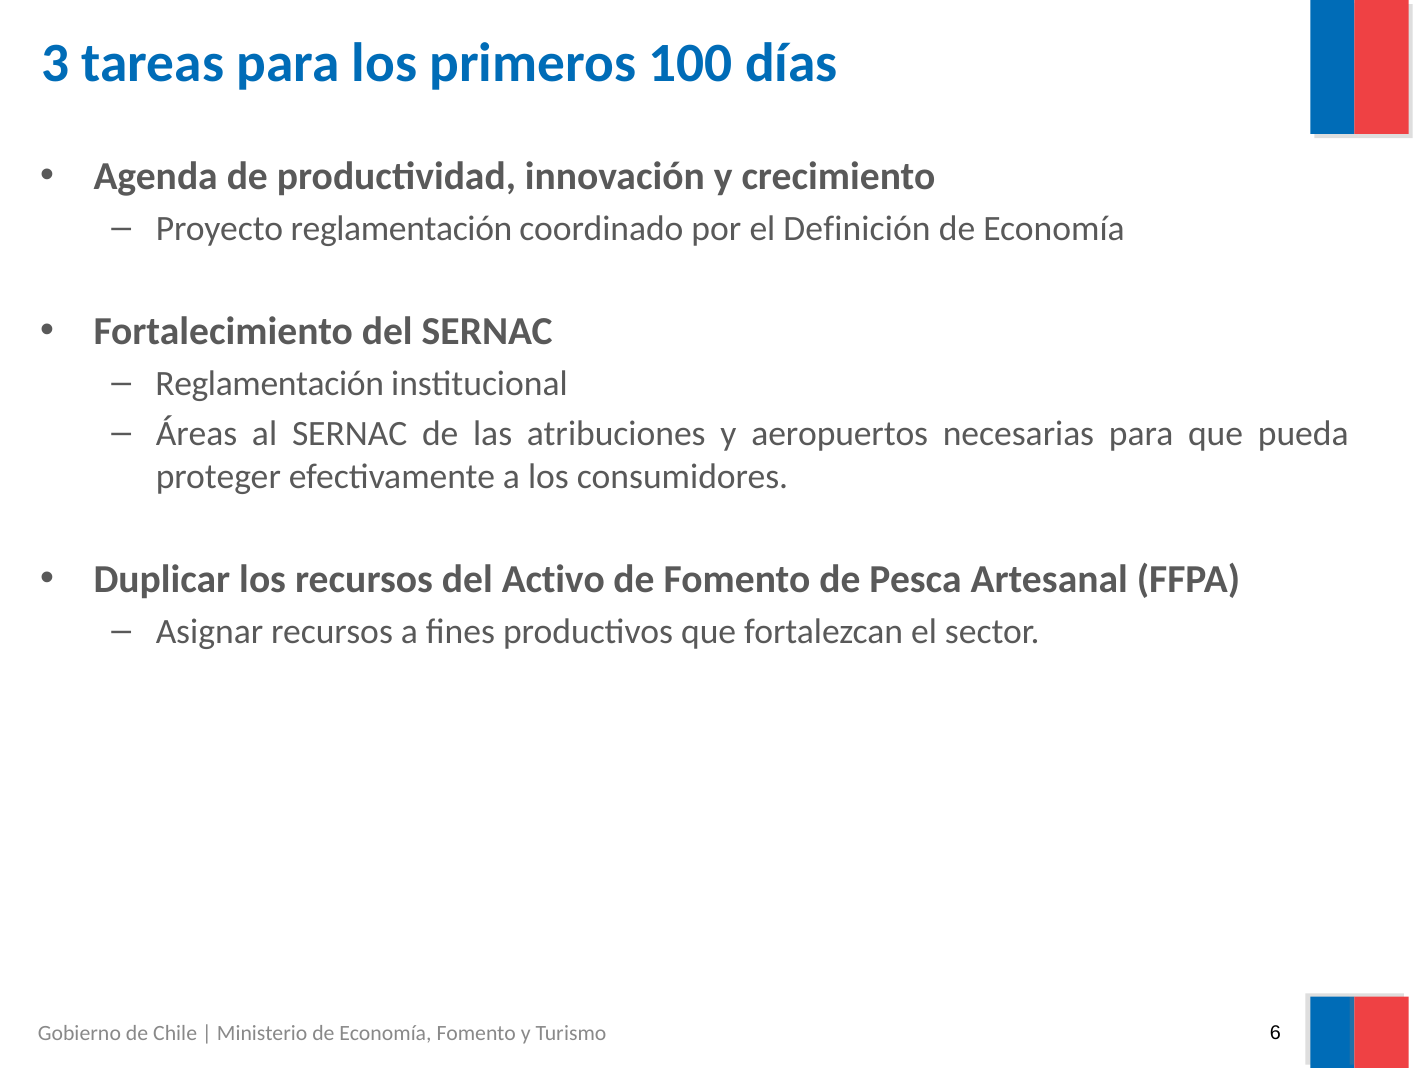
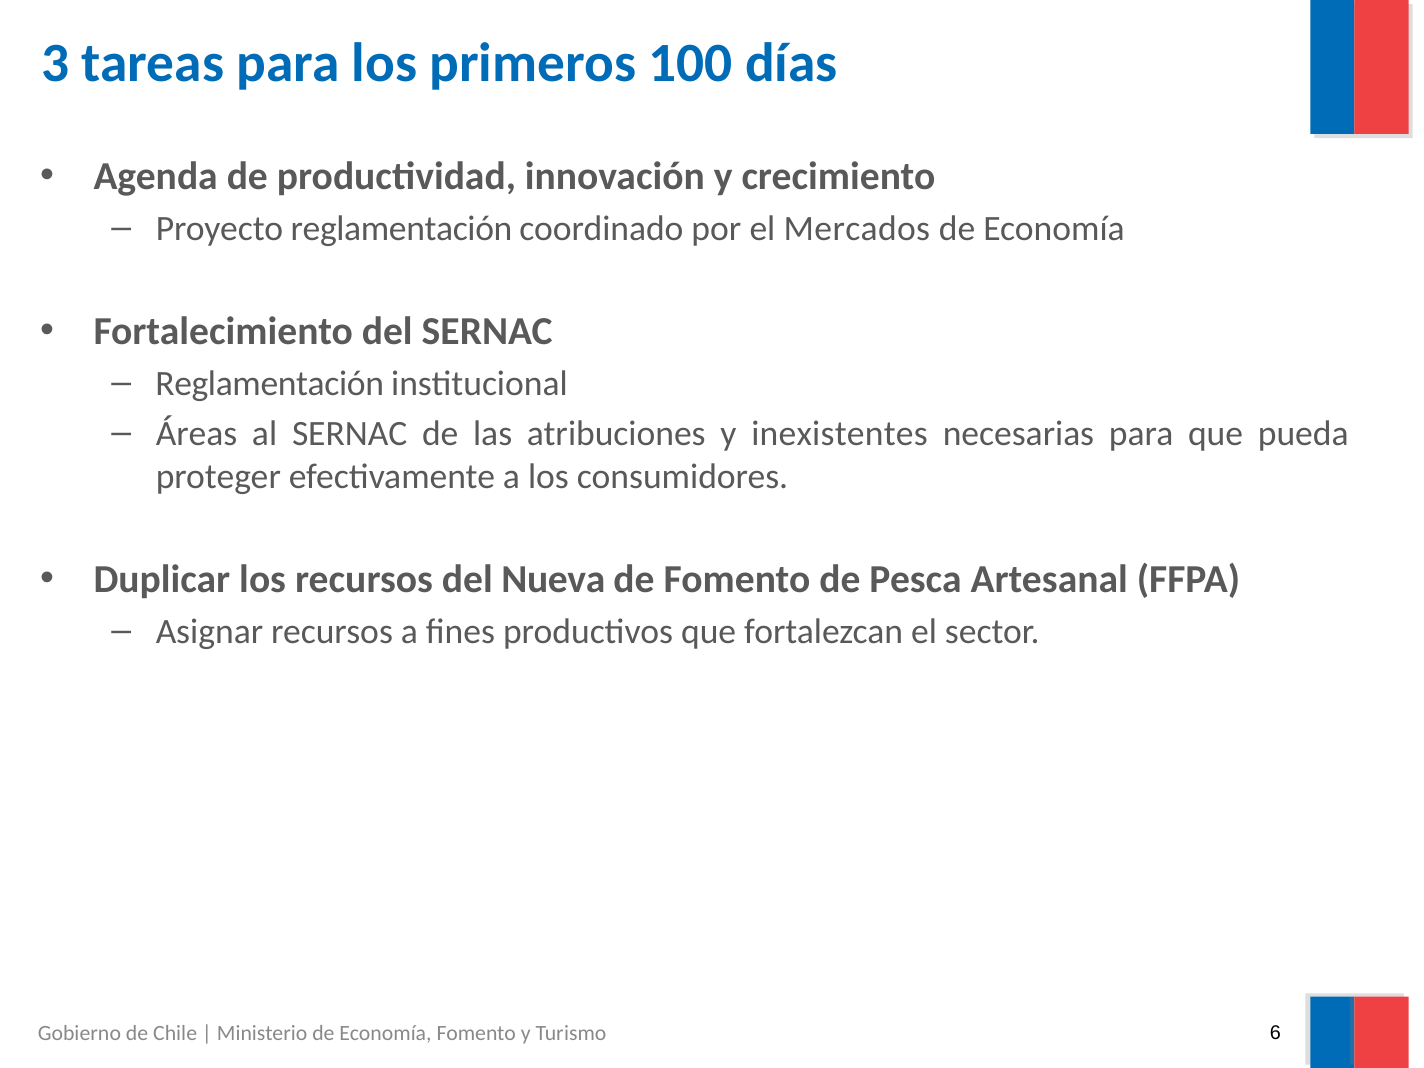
Definición: Definición -> Mercados (857, 229)
aeropuertos: aeropuertos -> inexistentes (840, 434)
Activo: Activo -> Nueva (553, 579)
